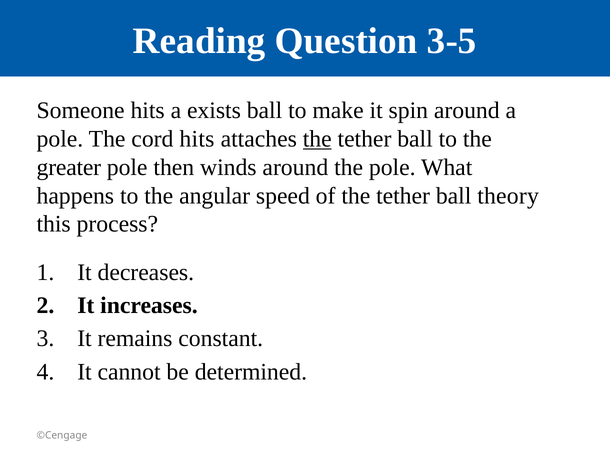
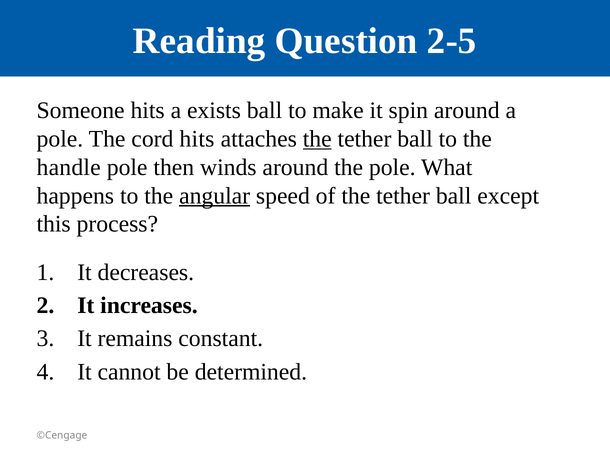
3-5: 3-5 -> 2-5 (452, 41)
greater: greater -> handle (69, 167)
angular underline: none -> present (215, 196)
theory: theory -> except (508, 196)
